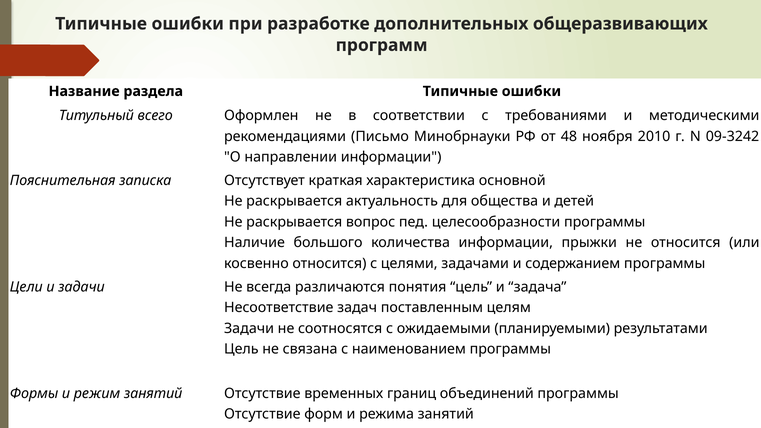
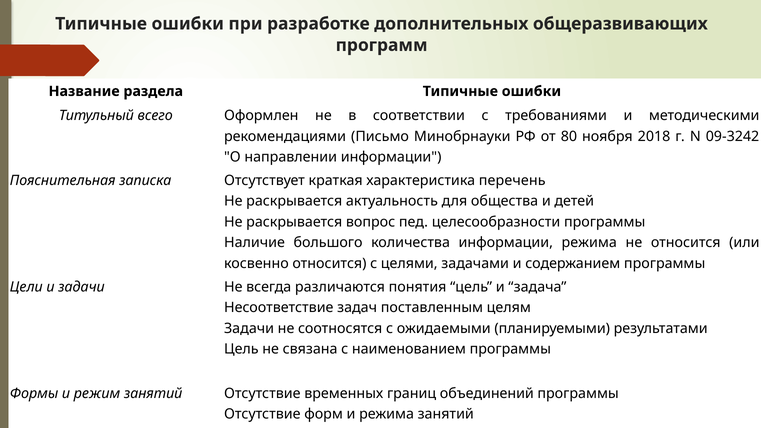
48: 48 -> 80 (569, 137)
2010: 2010 -> 2018 (654, 137)
основной: основной -> перечень (512, 180)
информации прыжки: прыжки -> режима (589, 243)
